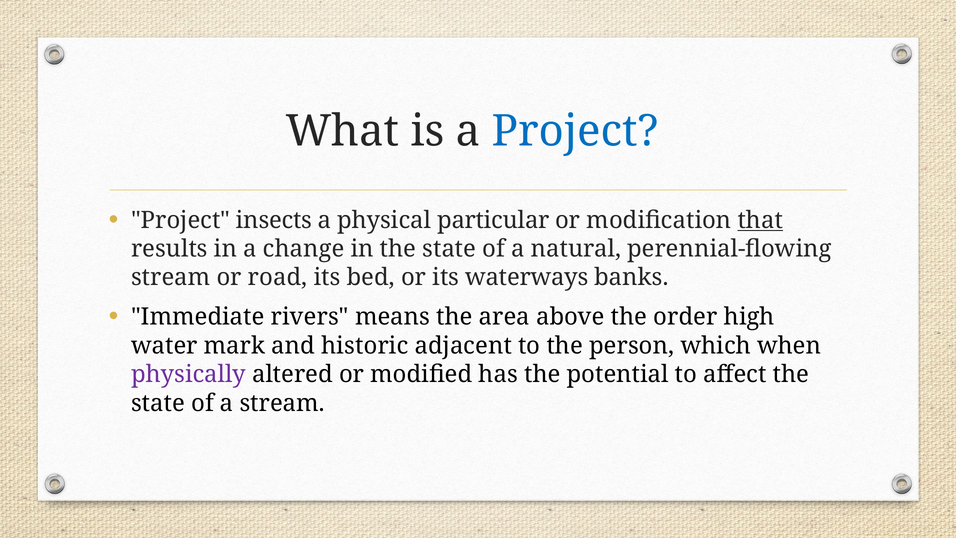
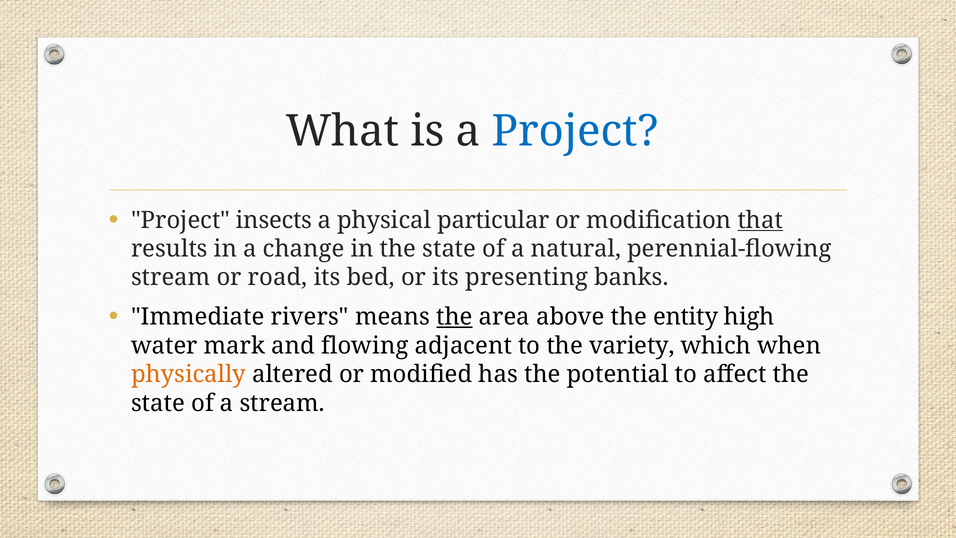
waterways: waterways -> presenting (527, 277)
the underline: none -> present (454, 317)
order: order -> entity (686, 317)
historic: historic -> flowing (365, 346)
person: person -> variety (632, 346)
physically colour: purple -> orange (189, 374)
